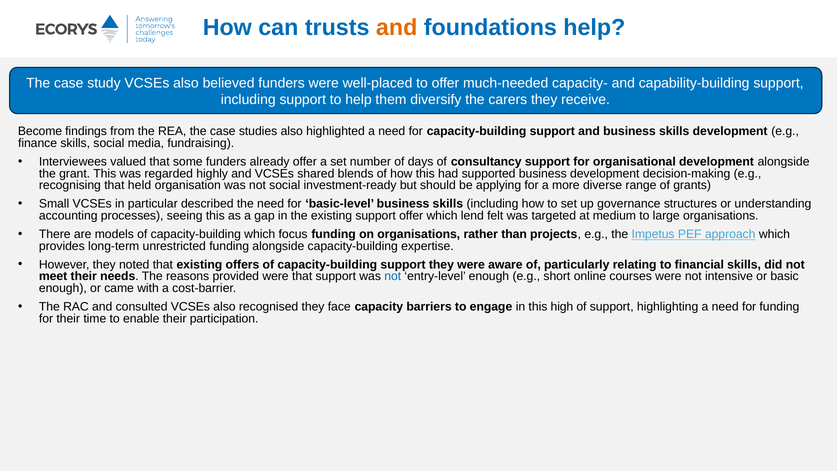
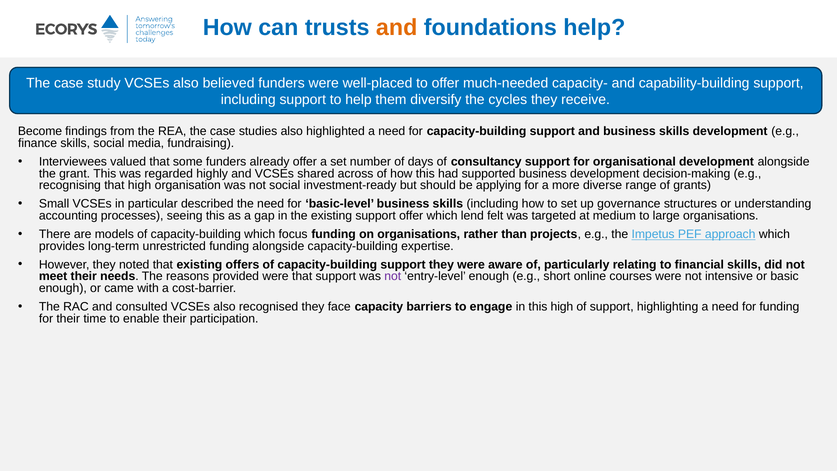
carers: carers -> cycles (508, 100)
blends: blends -> across (356, 173)
that held: held -> high (140, 185)
not colour: blue -> purple (393, 276)
